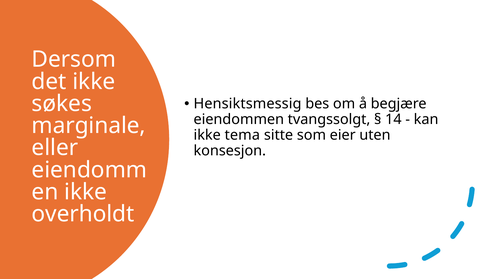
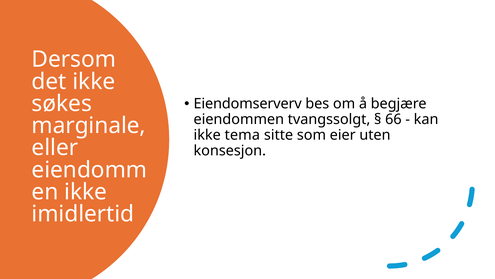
Hensiktsmessig: Hensiktsmessig -> Eiendomserverv (248, 104)
14: 14 -> 66 (393, 119)
overholdt: overholdt -> imidlertid (83, 214)
